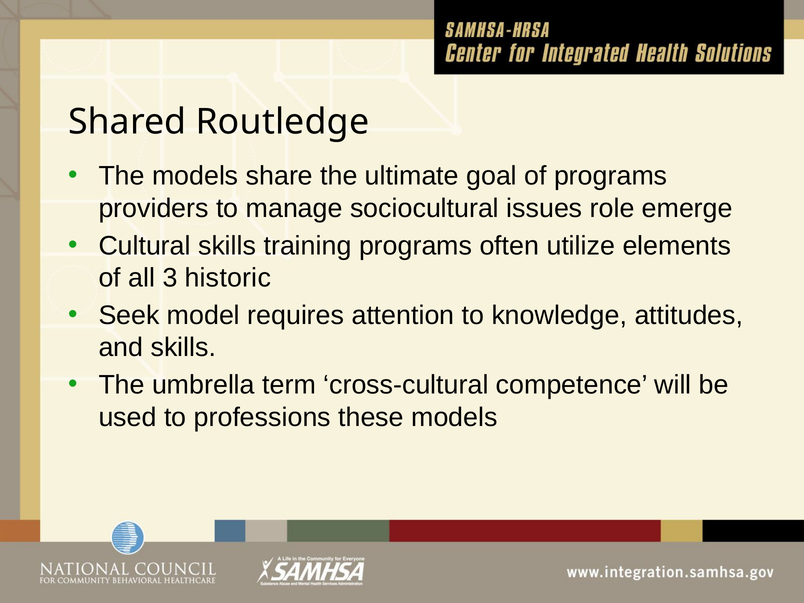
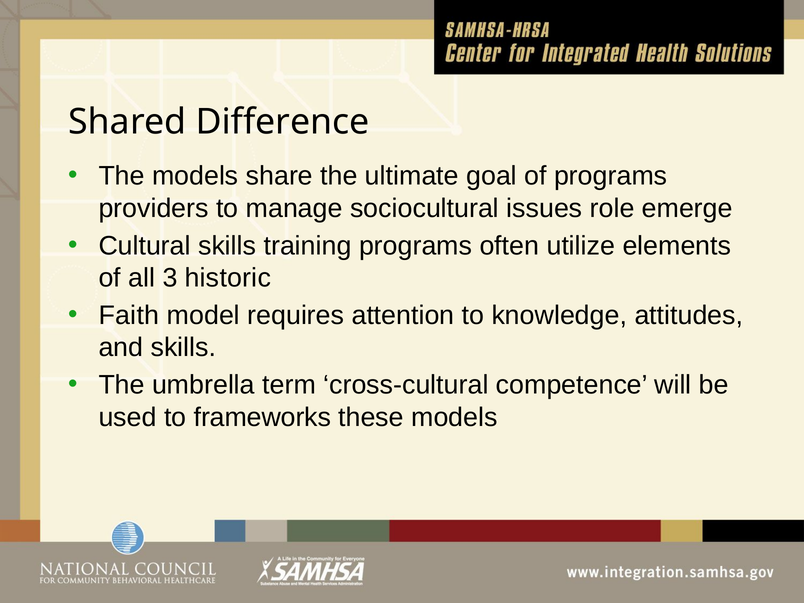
Routledge: Routledge -> Difference (283, 122)
Seek: Seek -> Faith (129, 315)
professions: professions -> frameworks (262, 417)
